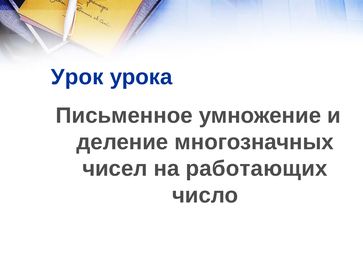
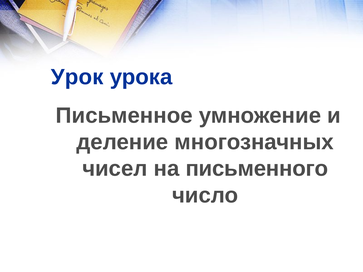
работающих: работающих -> письменного (257, 169)
